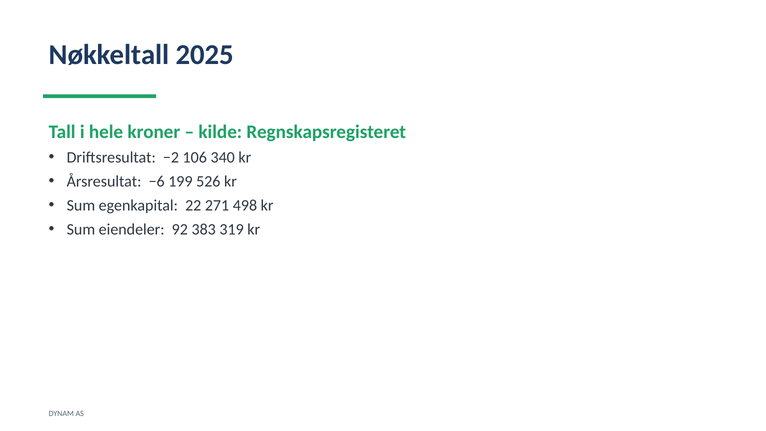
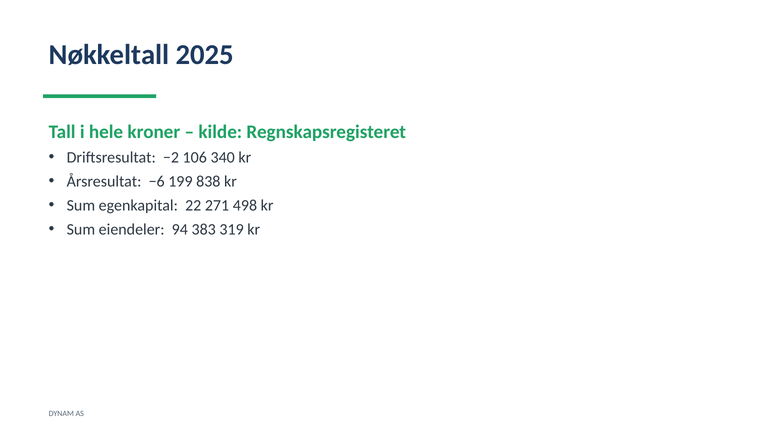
526: 526 -> 838 (208, 181)
92: 92 -> 94 (180, 229)
